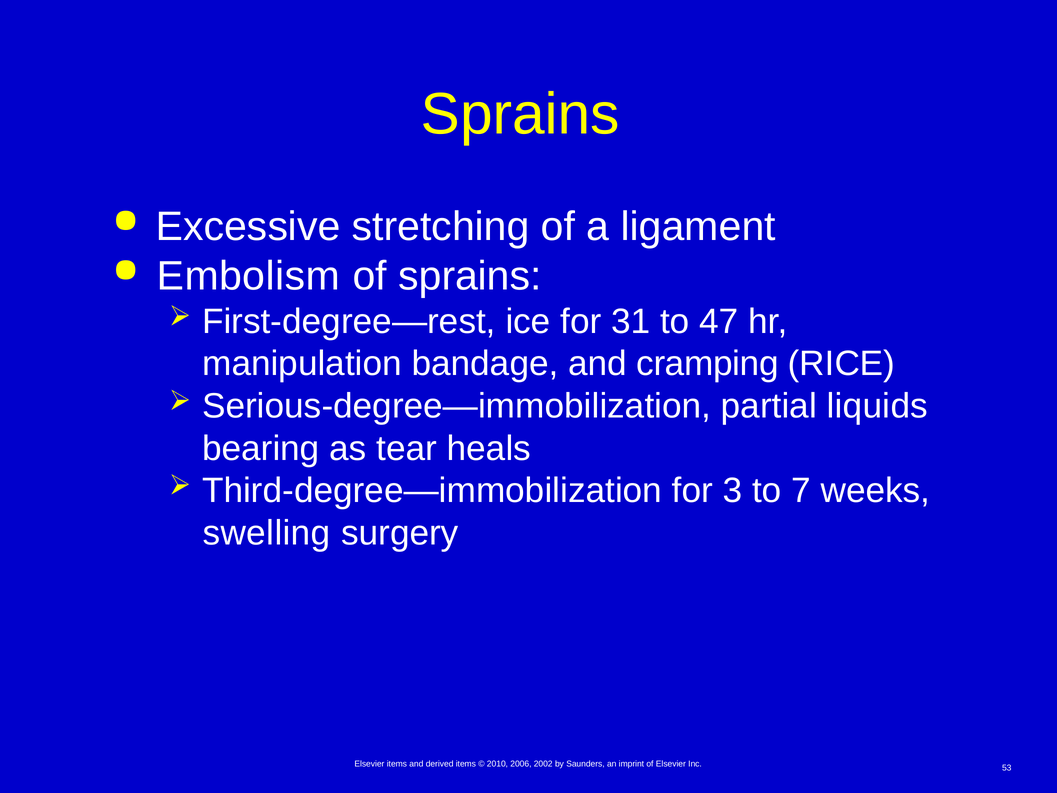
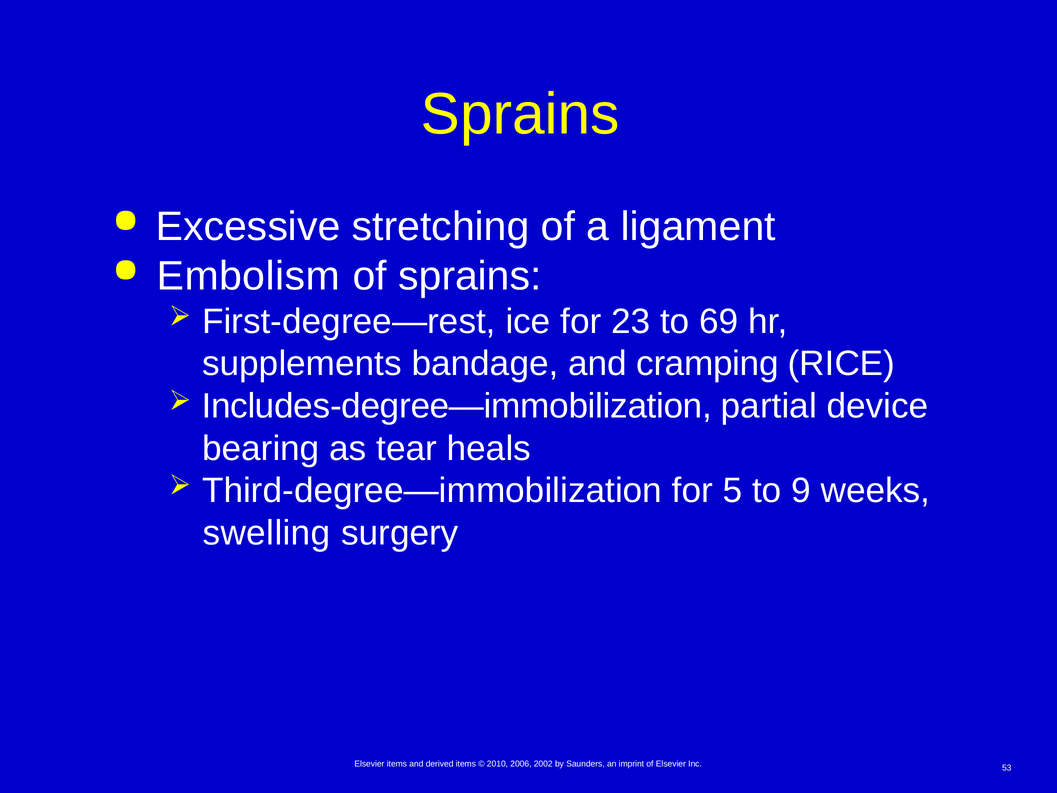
31: 31 -> 23 (631, 321)
47: 47 -> 69 (719, 321)
manipulation: manipulation -> supplements (302, 364)
Serious-degree—immobilization: Serious-degree—immobilization -> Includes-degree—immobilization (457, 406)
liquids: liquids -> device (877, 406)
3: 3 -> 5 (732, 491)
7: 7 -> 9 (801, 491)
